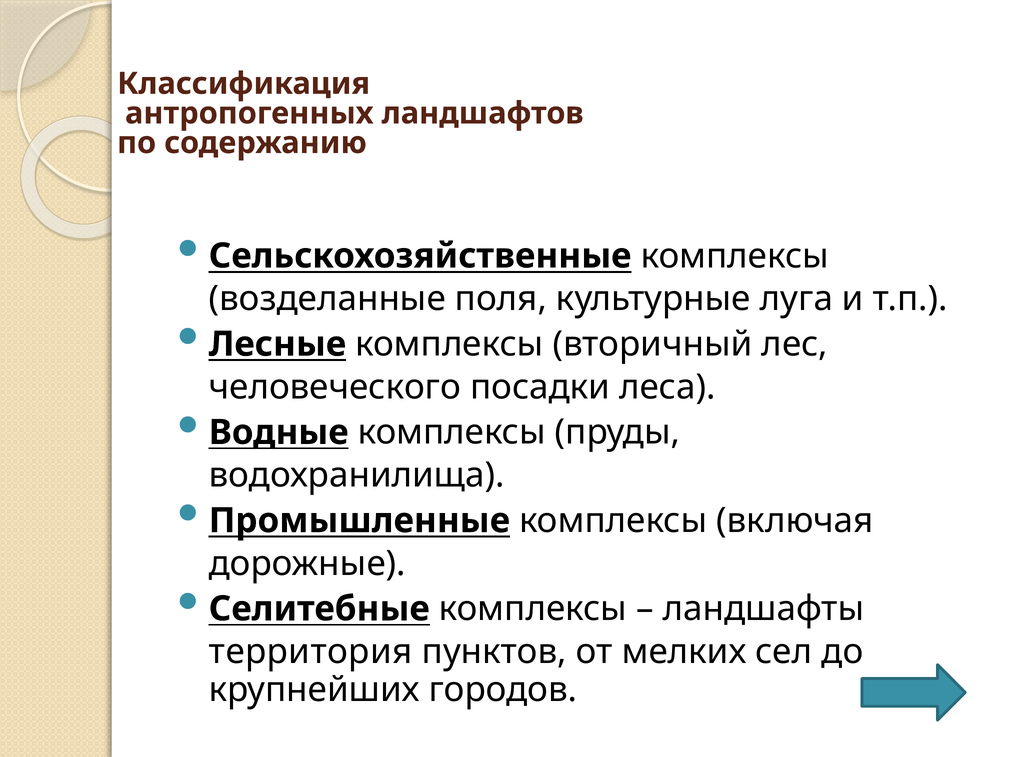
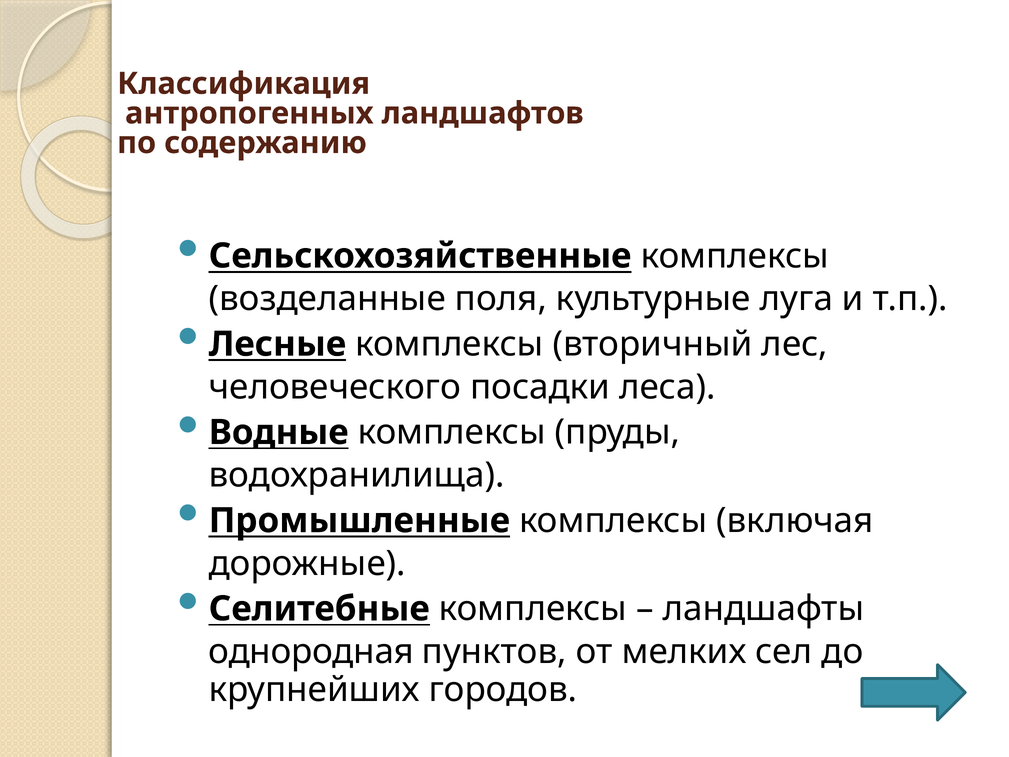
территория: территория -> однородная (311, 651)
